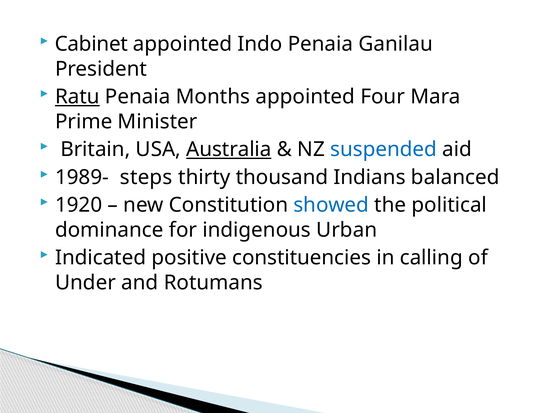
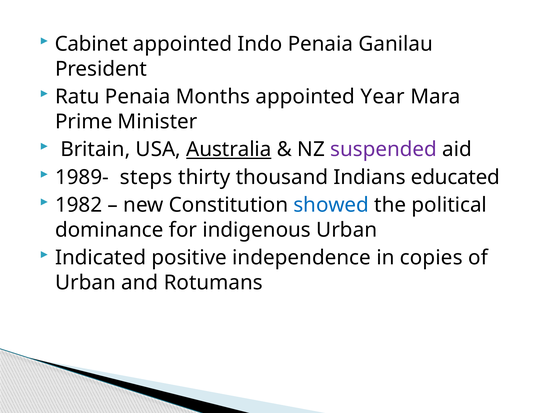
Ratu underline: present -> none (77, 97)
Four: Four -> Year (383, 97)
suspended colour: blue -> purple (384, 149)
balanced: balanced -> educated (455, 177)
1920: 1920 -> 1982 (79, 205)
constituencies: constituencies -> independence (302, 258)
calling: calling -> copies (431, 258)
Under: Under -> Urban (85, 283)
